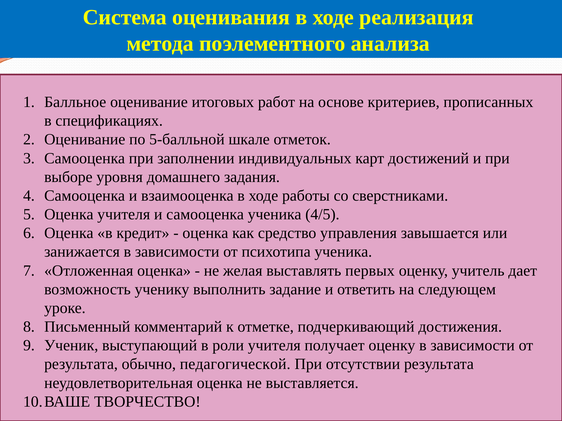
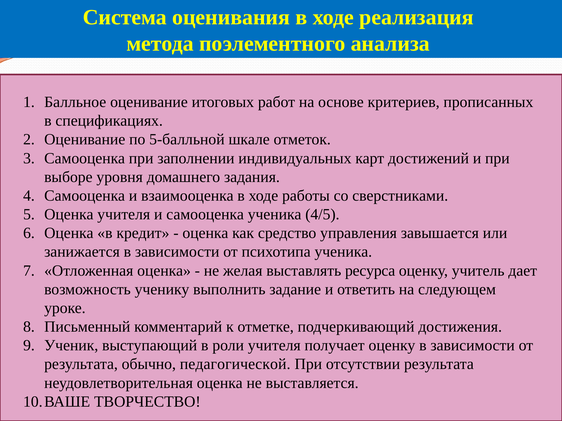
первых: первых -> ресурса (370, 271)
